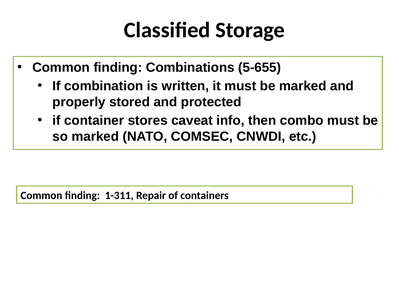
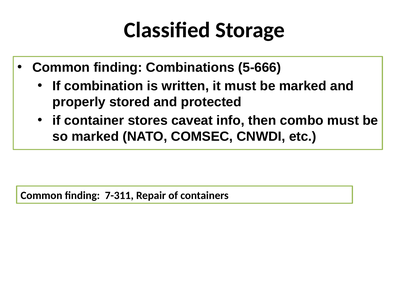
5-655: 5-655 -> 5-666 (260, 67)
1-311: 1-311 -> 7-311 (119, 196)
